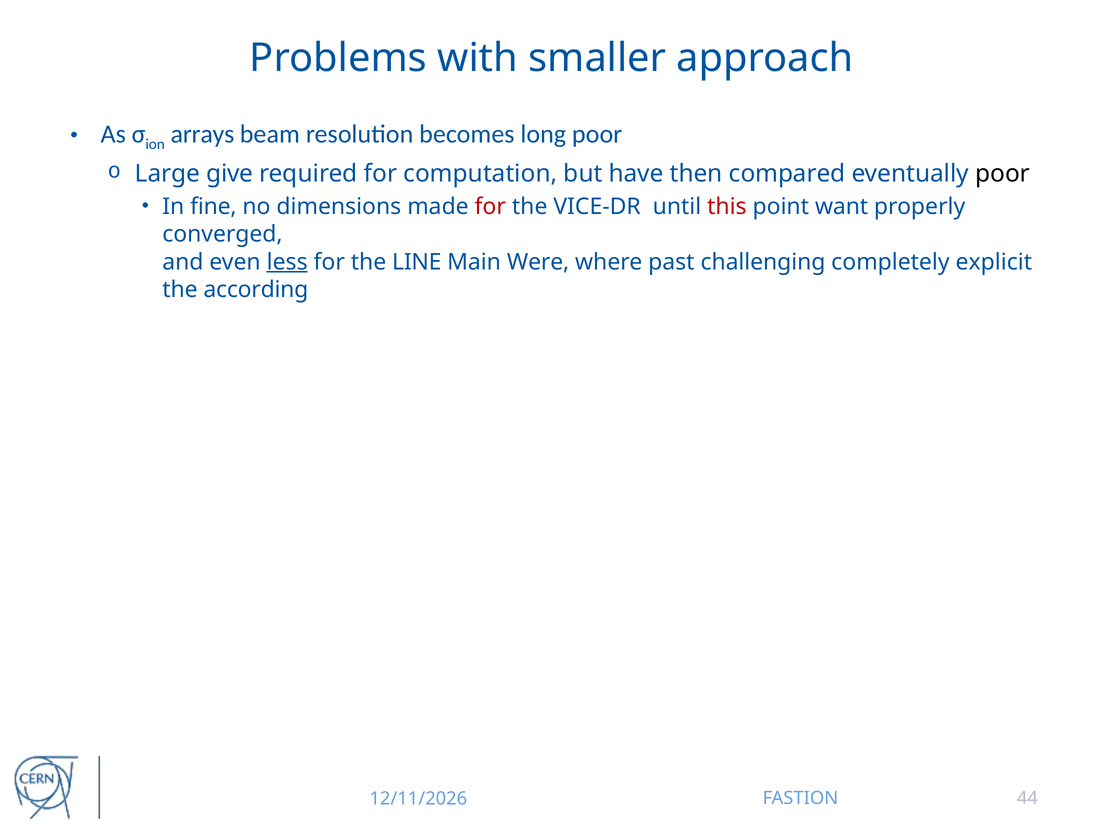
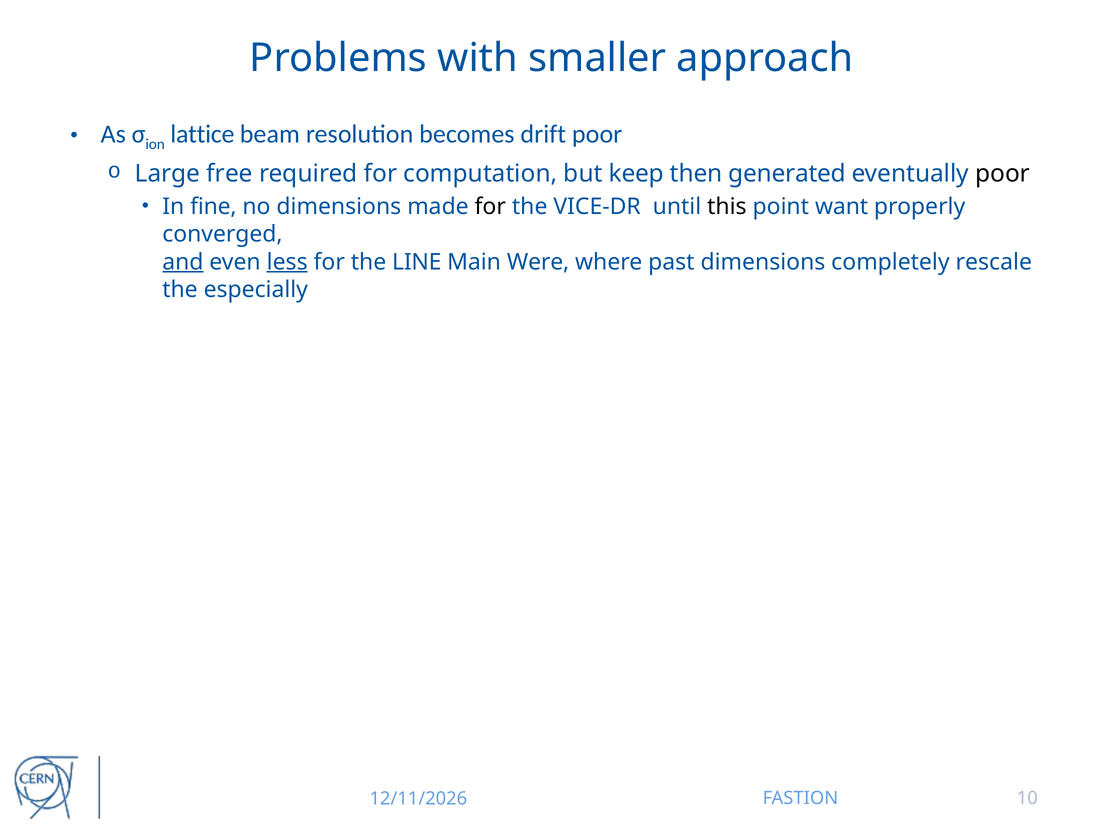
arrays: arrays -> lattice (202, 134)
long: long -> drift (543, 134)
give: give -> free (230, 174)
have: have -> keep (636, 174)
compared: compared -> generated (787, 174)
for colour: red -> black (490, 207)
this colour: red -> black (727, 207)
and underline: none -> present (183, 262)
past challenging: challenging -> dimensions (763, 262)
explicit: explicit -> rescale (994, 262)
according: according -> especially (256, 290)
44: 44 -> 10 (1027, 798)
